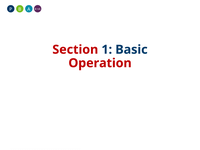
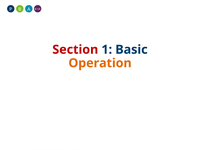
Operation colour: red -> orange (100, 63)
